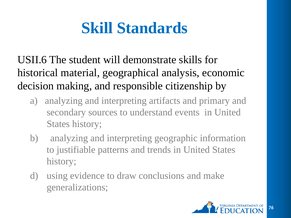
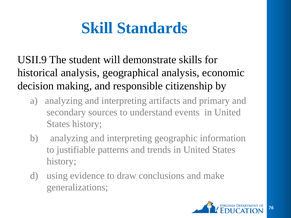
USII.6: USII.6 -> USII.9 (32, 60)
historical material: material -> analysis (80, 73)
